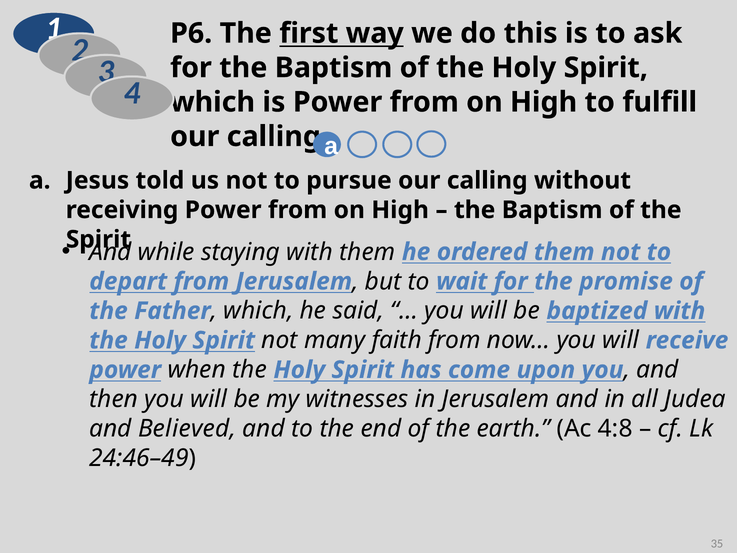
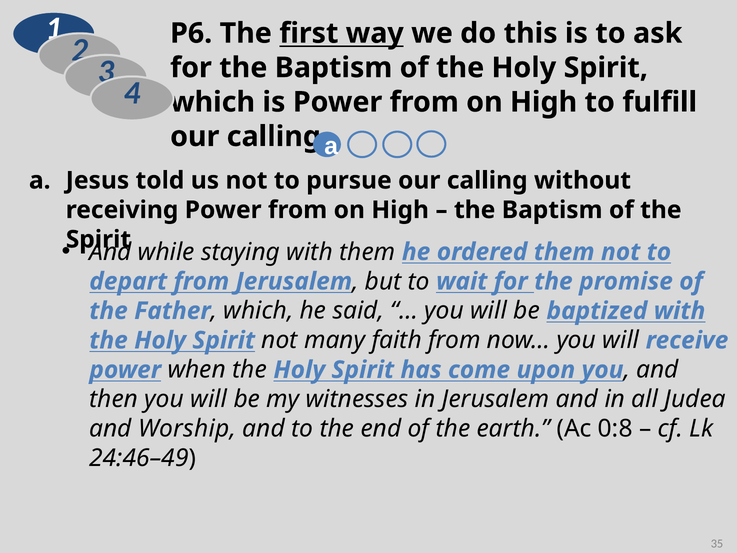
Believed: Believed -> Worship (187, 429)
4:8: 4:8 -> 0:8 (615, 429)
